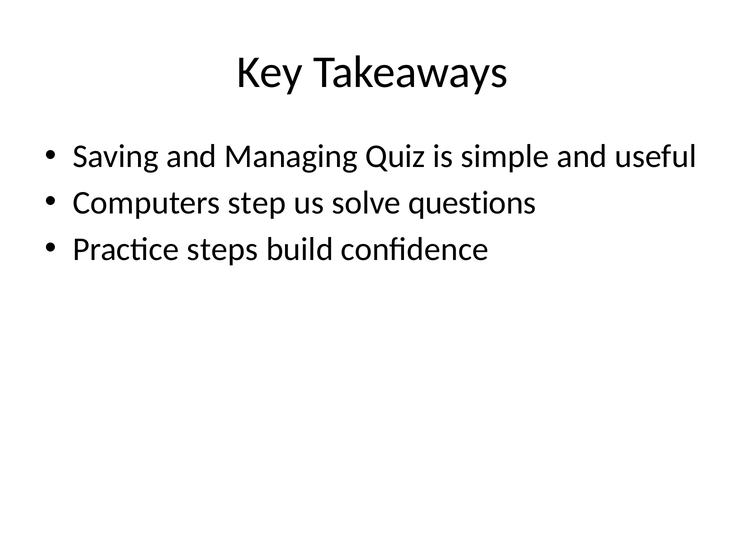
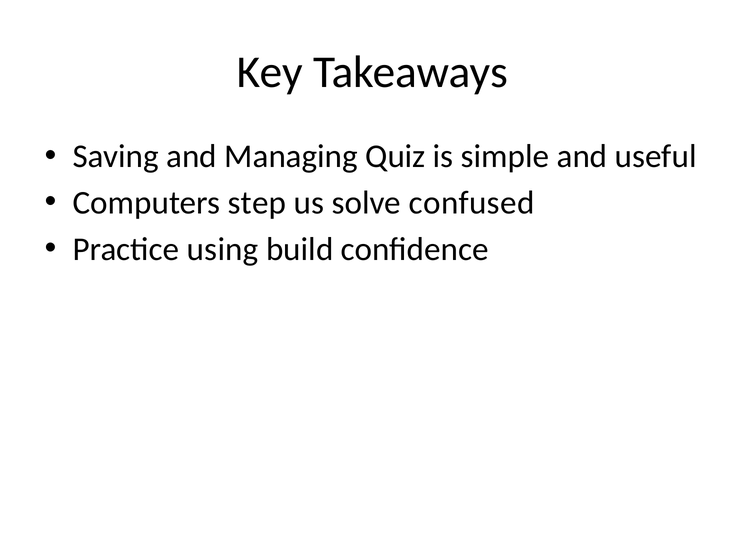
questions: questions -> confused (472, 203)
steps: steps -> using (223, 249)
